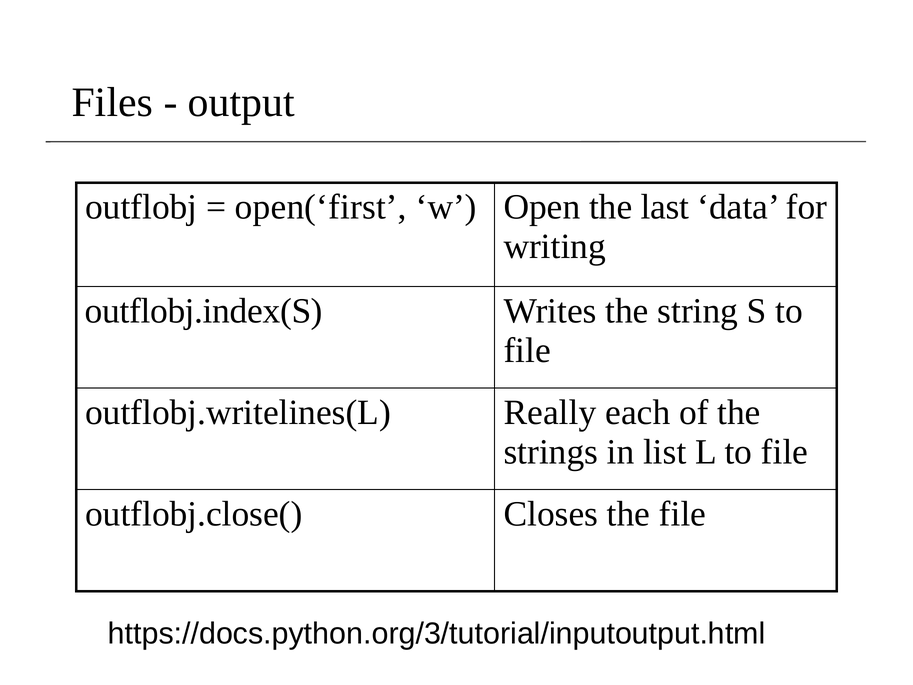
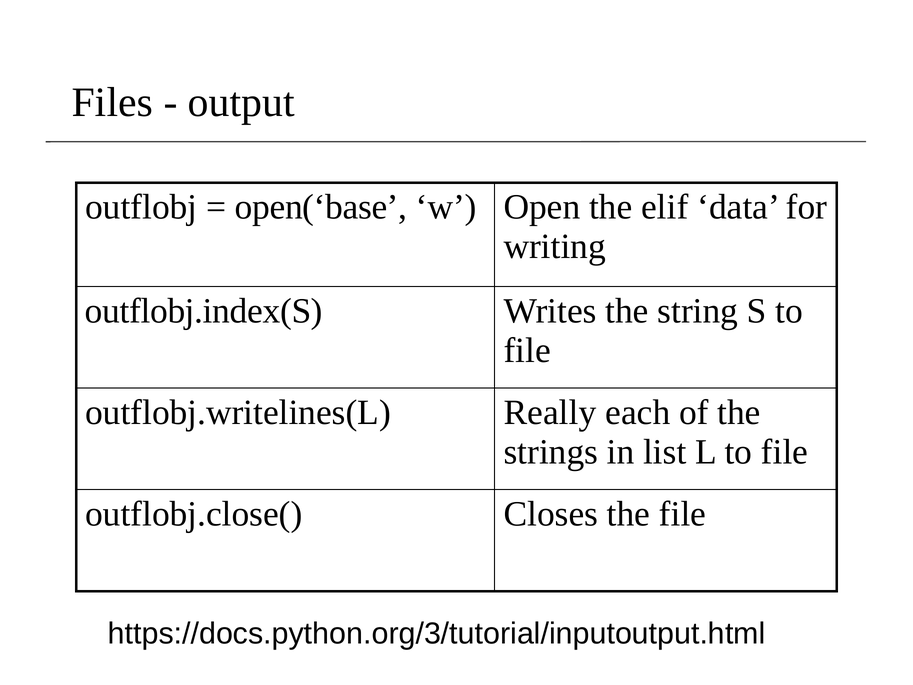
open(‘first: open(‘first -> open(‘base (321, 207)
last: last -> elif (665, 207)
